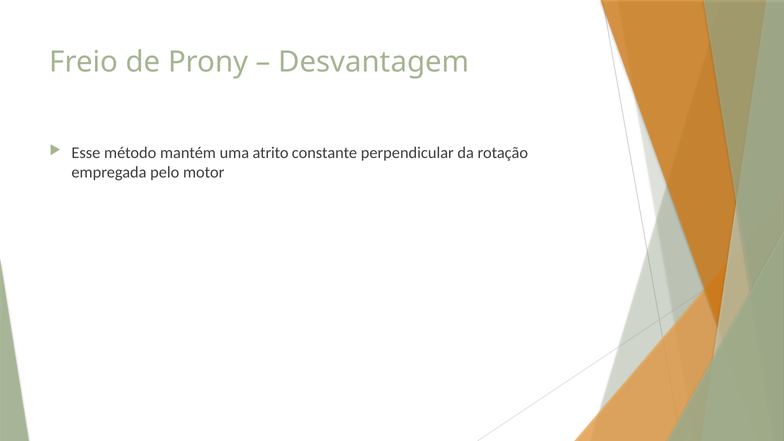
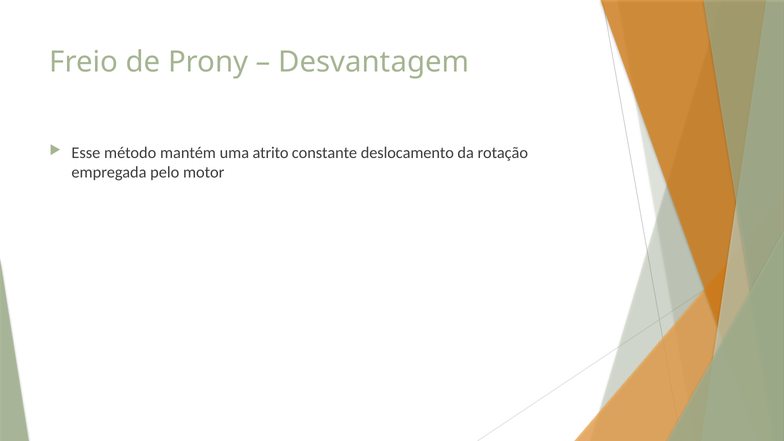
perpendicular: perpendicular -> deslocamento (407, 153)
